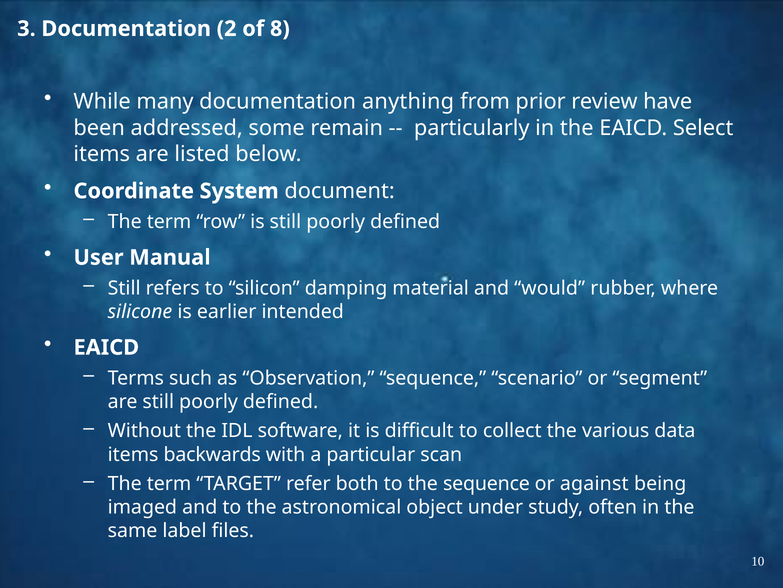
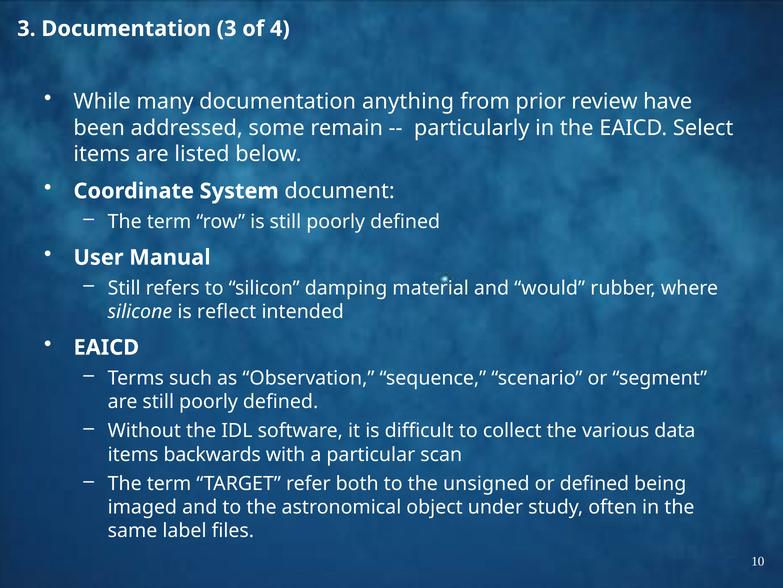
Documentation 2: 2 -> 3 (227, 29)
8: 8 -> 4 (280, 29)
earlier: earlier -> reflect (227, 311)
the sequence: sequence -> unsigned (486, 483)
or against: against -> defined (594, 483)
